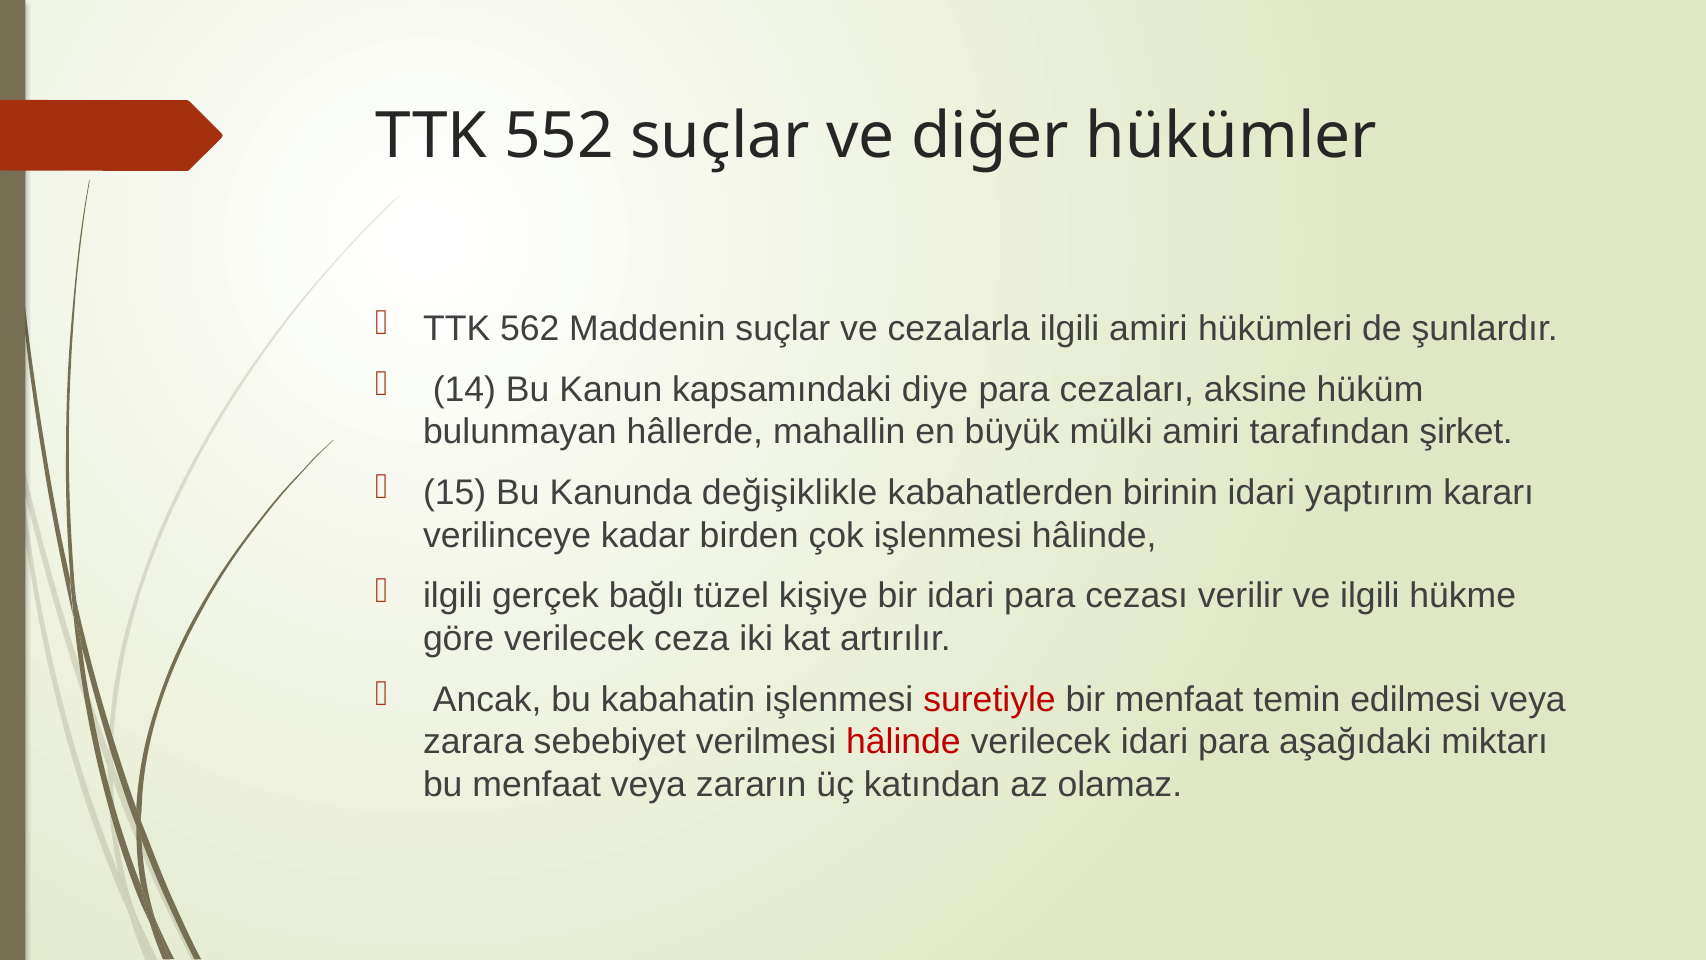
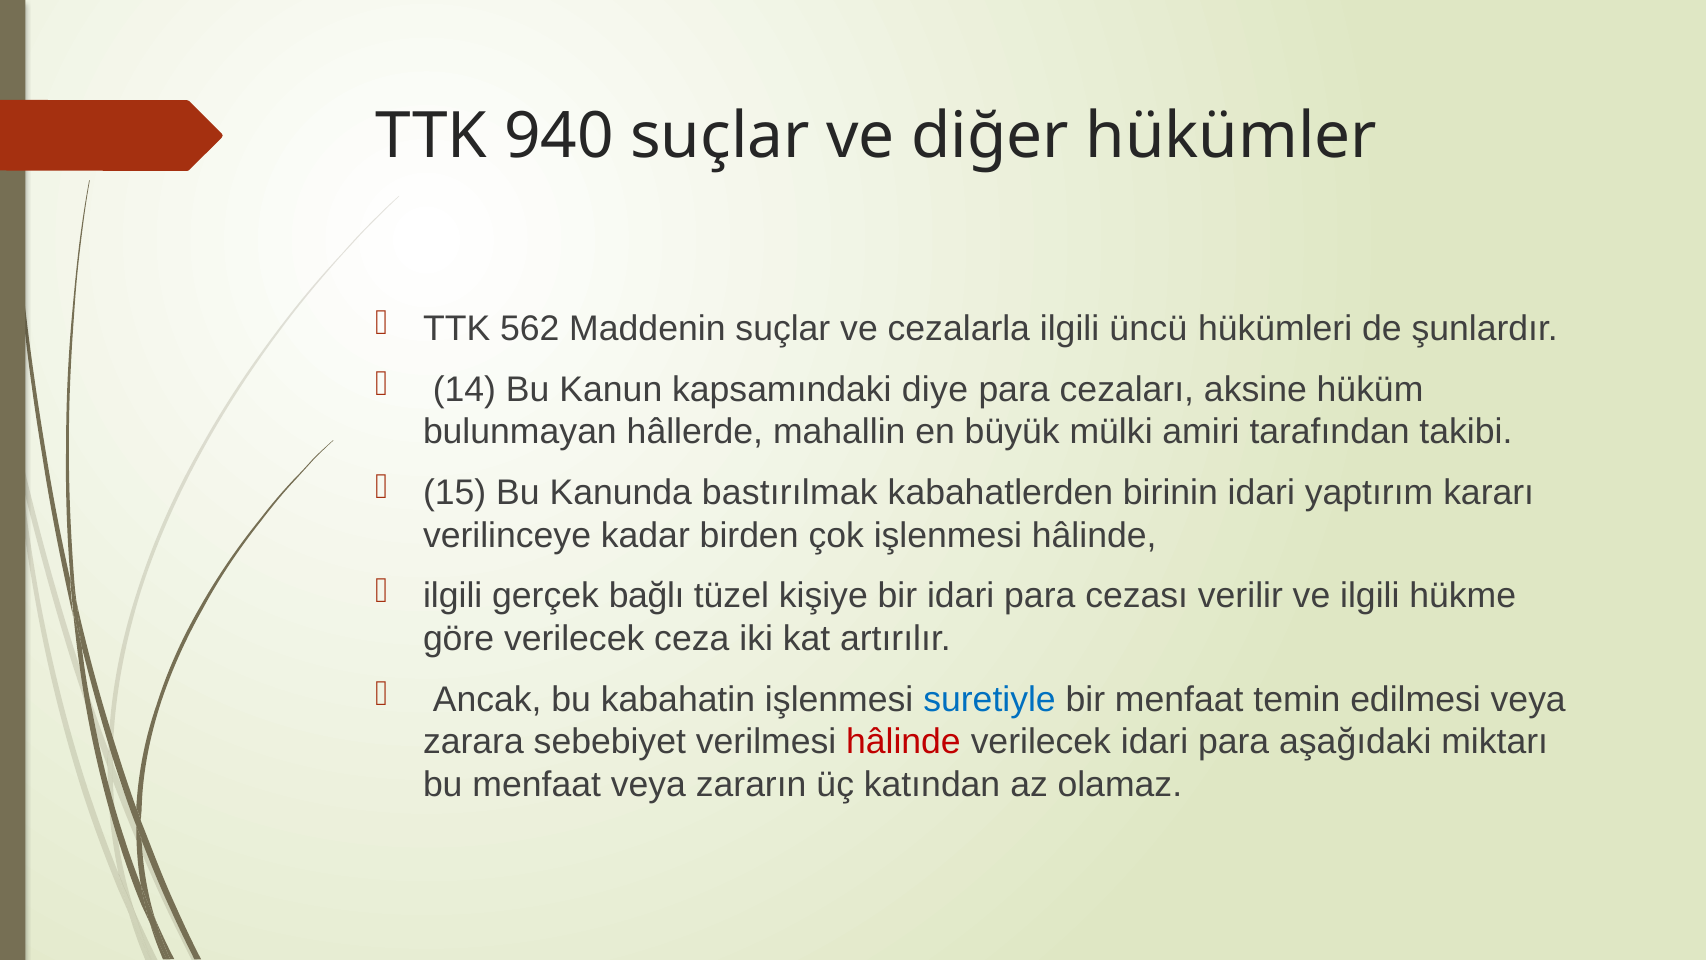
552: 552 -> 940 (559, 137)
ilgili amiri: amiri -> üncü (1148, 329)
şirket: şirket -> takibi (1466, 432)
değişiklikle: değişiklikle -> bastırılmak (790, 493)
suretiyle colour: red -> blue (990, 699)
